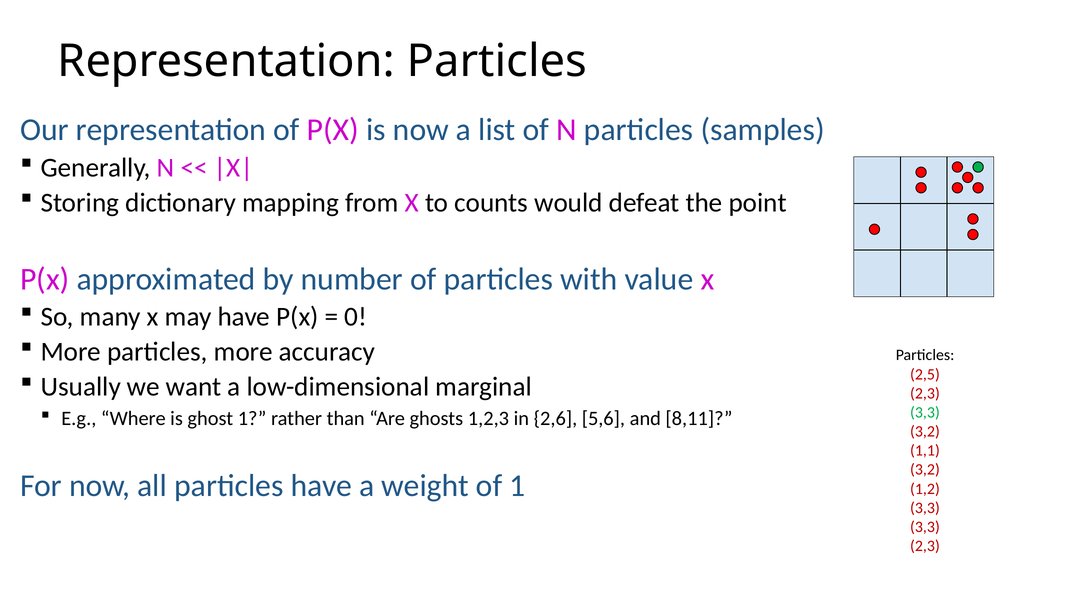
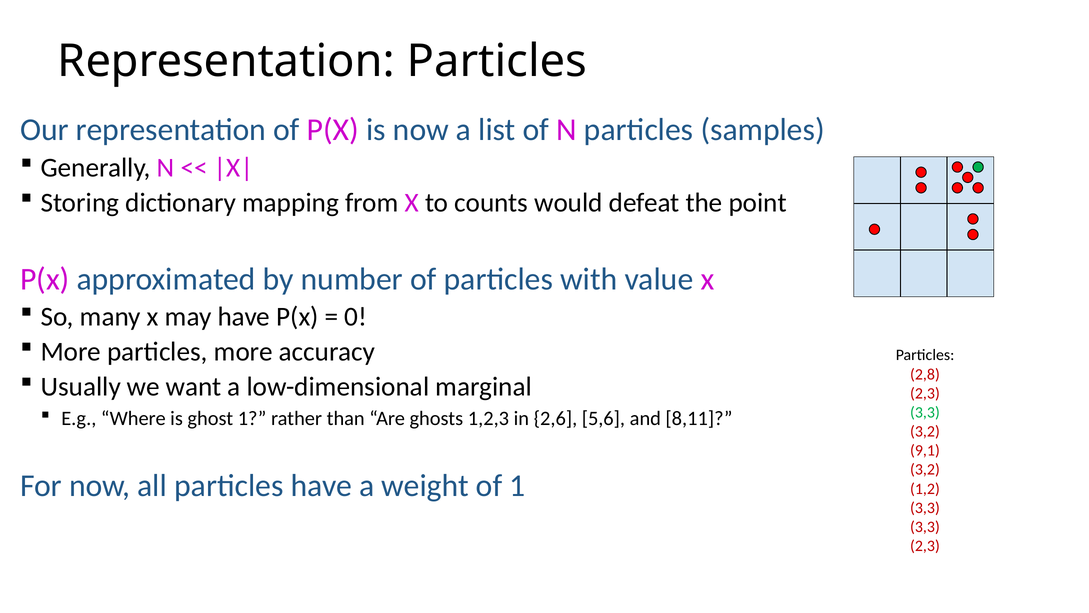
2,5: 2,5 -> 2,8 (925, 374)
1,1: 1,1 -> 9,1 (925, 450)
